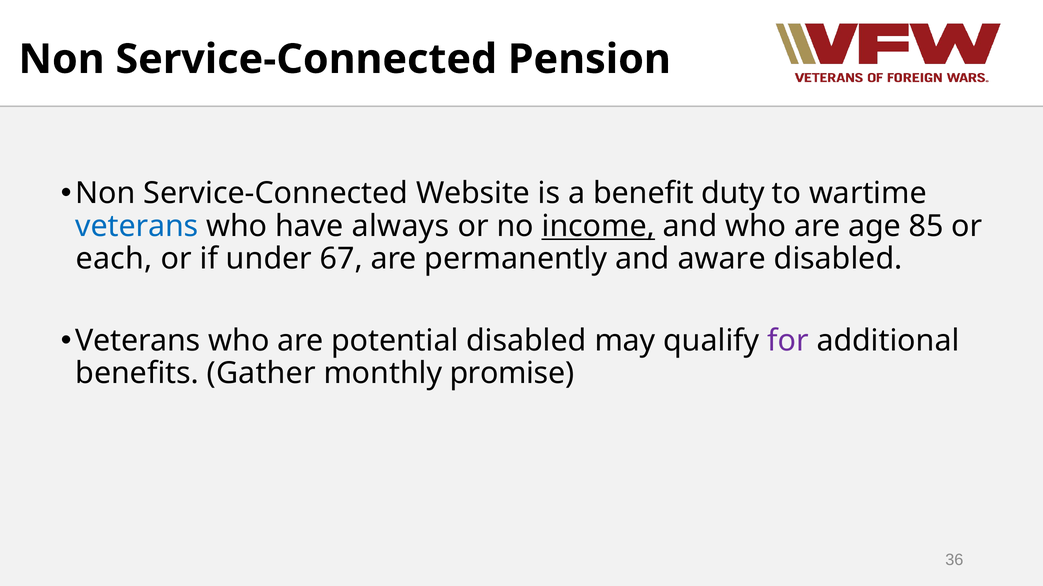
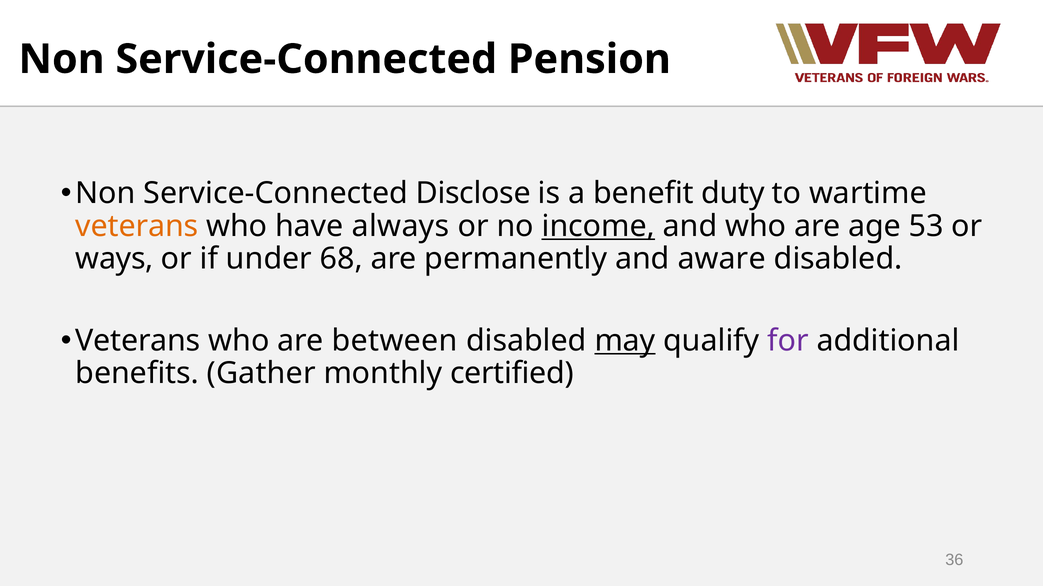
Website: Website -> Disclose (473, 194)
veterans colour: blue -> orange (137, 226)
85: 85 -> 53 (926, 226)
each: each -> ways (114, 259)
67: 67 -> 68 (341, 259)
potential: potential -> between (395, 341)
may underline: none -> present (625, 341)
promise: promise -> certified (512, 374)
